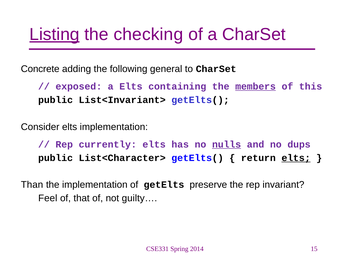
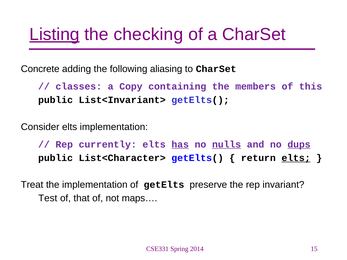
general: general -> aliasing (166, 69)
exposed: exposed -> classes (79, 86)
a Elts: Elts -> Copy (131, 86)
members underline: present -> none (256, 86)
has underline: none -> present (180, 144)
dups underline: none -> present (299, 144)
Than: Than -> Treat (32, 185)
Feel: Feel -> Test (48, 198)
guilty…: guilty… -> maps… (140, 198)
